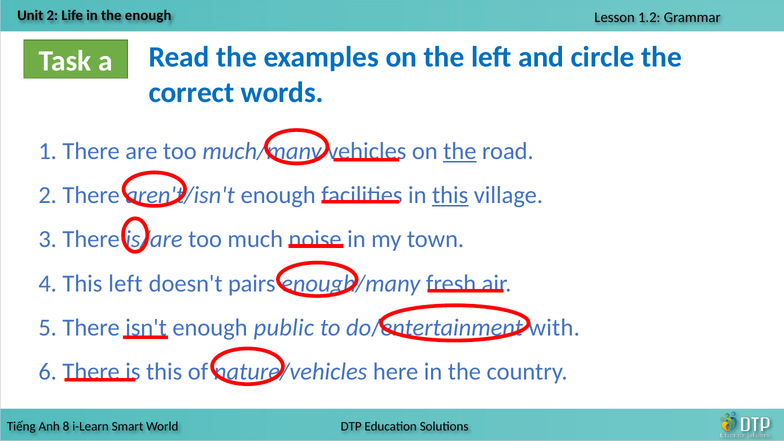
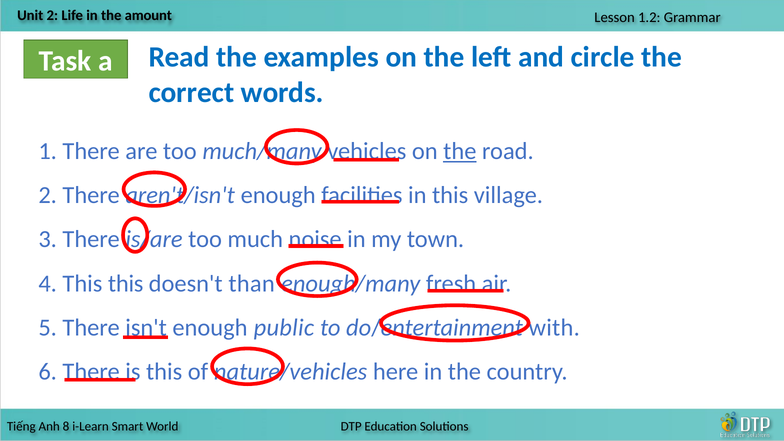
the enough: enough -> amount (148, 16)
this underline: present -> none (450, 195)
This left: left -> this (126, 283)
pairs: pairs -> than (252, 283)
